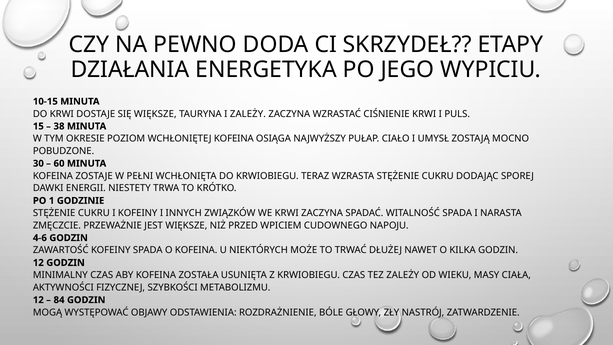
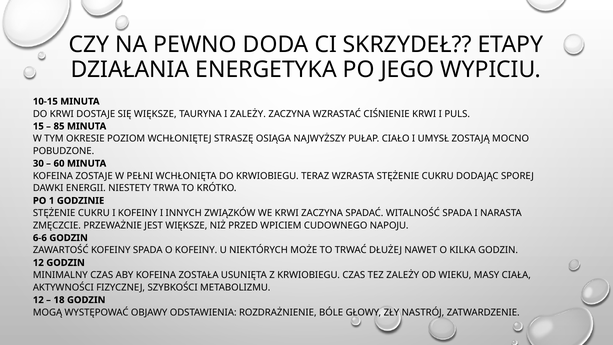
38: 38 -> 85 (59, 126)
WCHŁONIĘTEJ KOFEINA: KOFEINA -> STRASZĘ (234, 139)
4-6: 4-6 -> 6-6 (40, 238)
O KOFEINA: KOFEINA -> KOFEINY (196, 250)
84: 84 -> 18 (59, 300)
